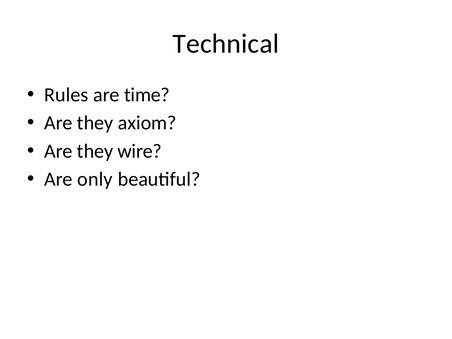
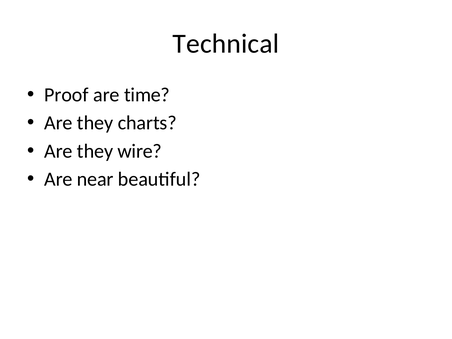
Rules: Rules -> Proof (66, 95)
axiom: axiom -> charts (147, 123)
only: only -> near (95, 179)
